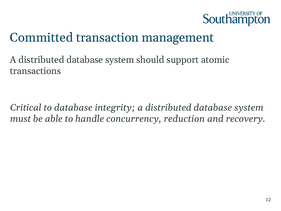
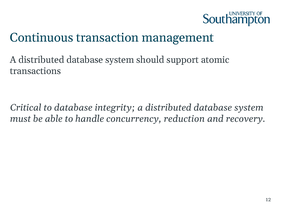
Committed: Committed -> Continuous (42, 37)
